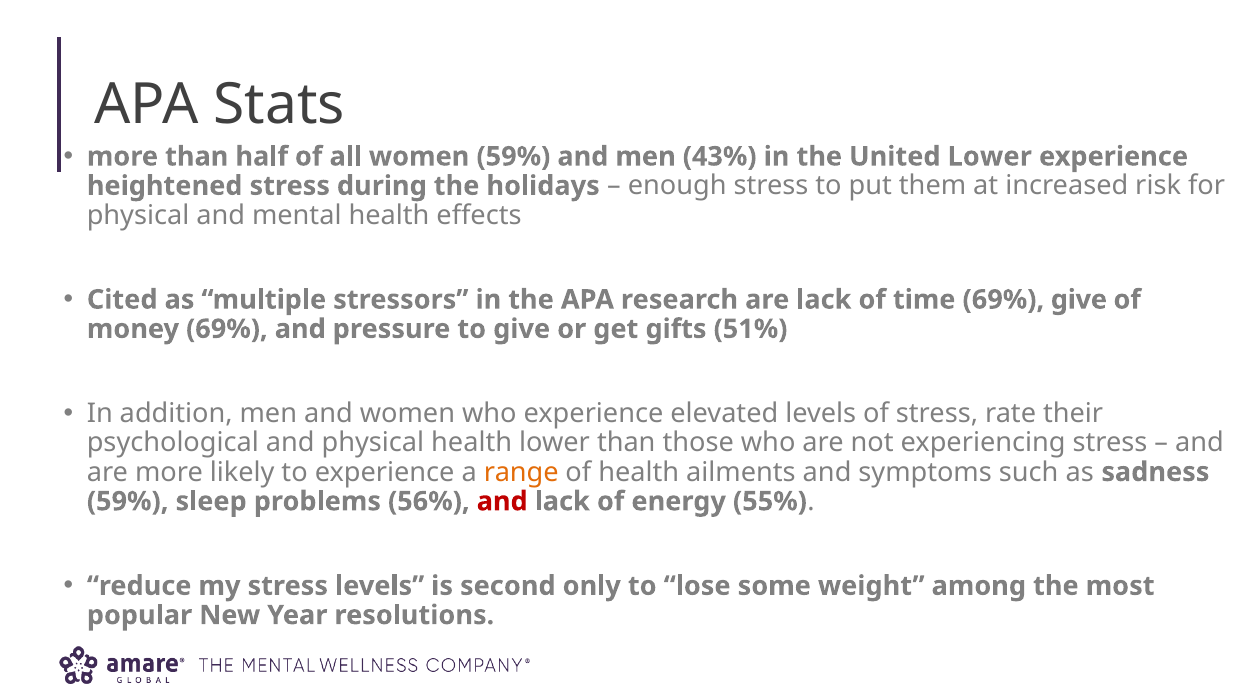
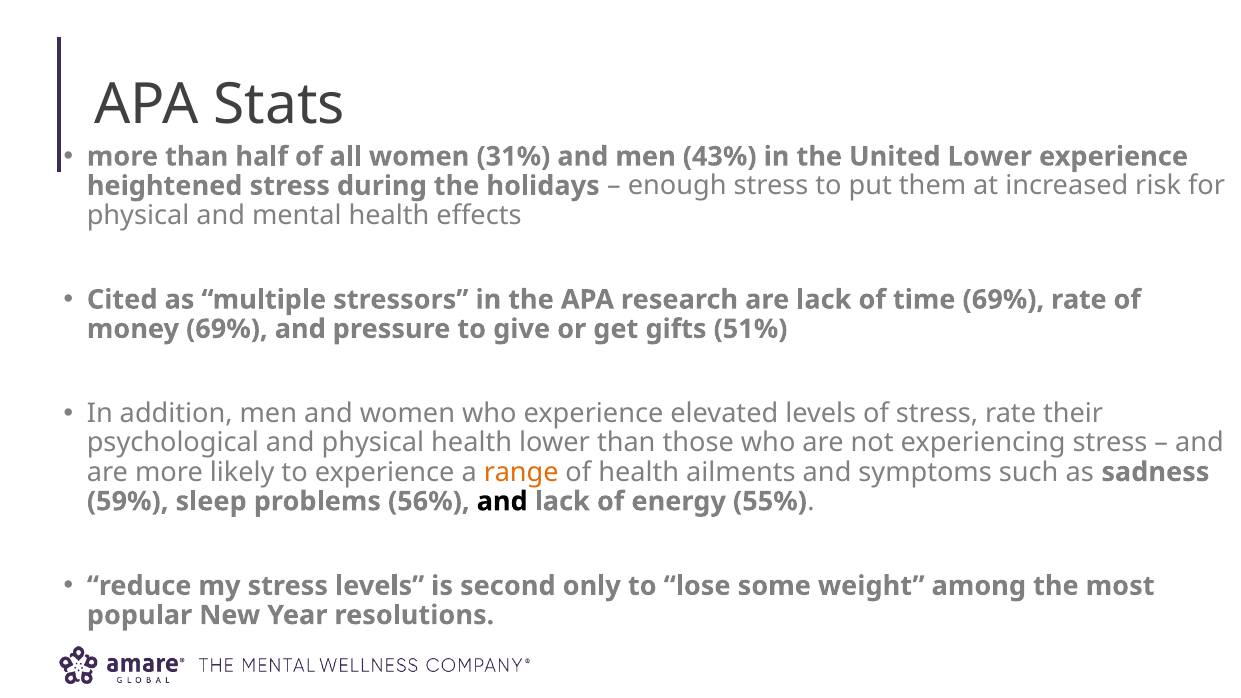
women 59%: 59% -> 31% (513, 157)
69% give: give -> rate (1079, 300)
and colour: red -> black (502, 501)
